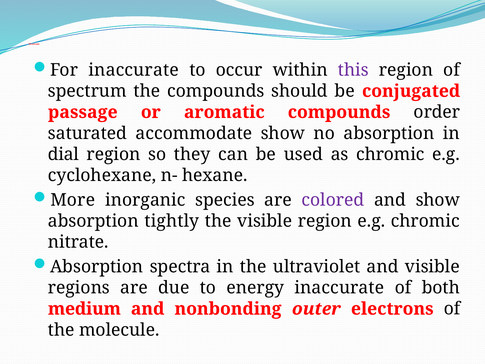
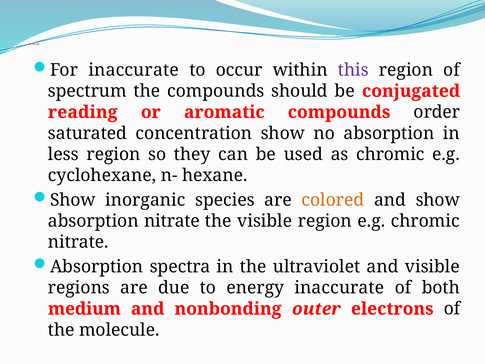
passage: passage -> reading (83, 112)
accommodate: accommodate -> concentration (194, 133)
dial: dial -> less (63, 154)
More: More -> Show (73, 200)
colored colour: purple -> orange (333, 200)
absorption tightly: tightly -> nitrate (172, 221)
